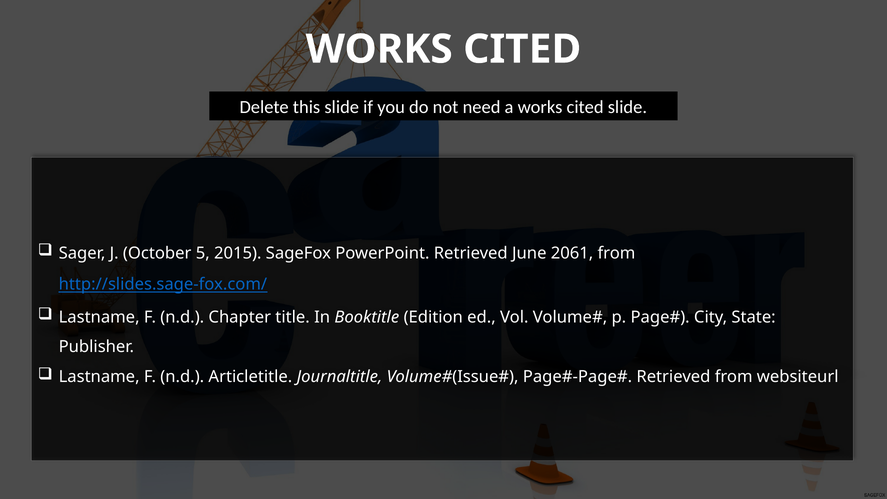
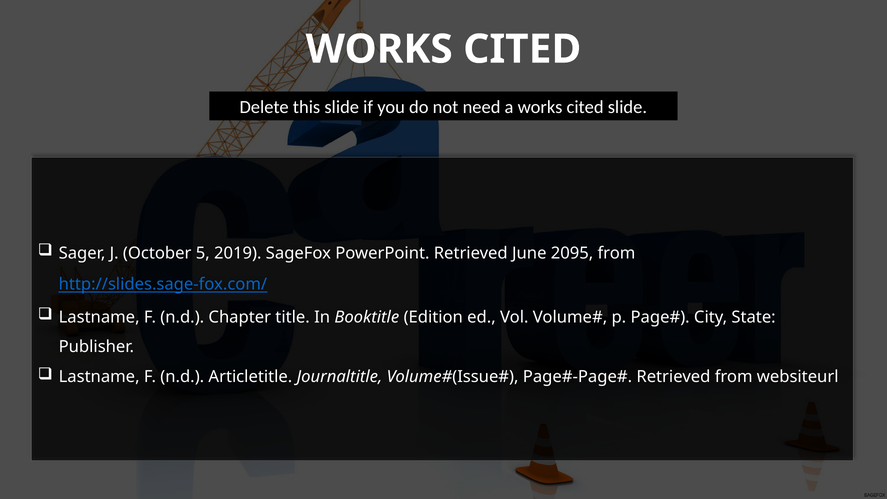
2015: 2015 -> 2019 (238, 253)
2061: 2061 -> 2095 (572, 253)
